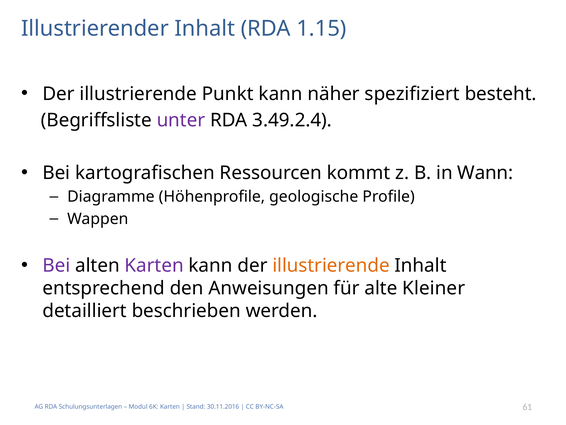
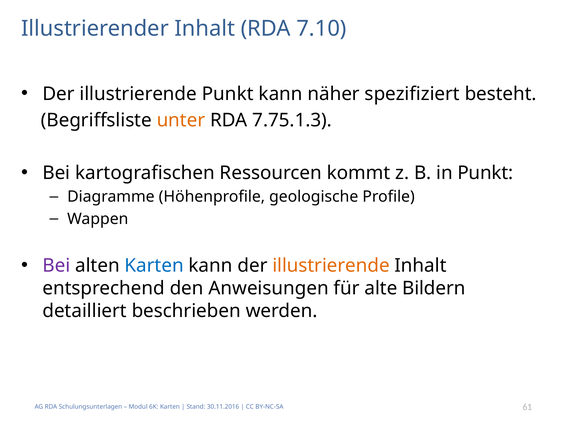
1.15: 1.15 -> 7.10 (321, 29)
unter colour: purple -> orange (181, 120)
3.49.2.4: 3.49.2.4 -> 7.75.1.3 (292, 120)
in Wann: Wann -> Punkt (485, 173)
Karten colour: purple -> blue (154, 265)
Kleiner: Kleiner -> Bildern (434, 288)
